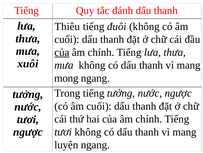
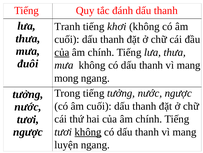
Thiêu: Thiêu -> Tranh (67, 26)
đuôi: đuôi -> khơi (117, 26)
xuôi: xuôi -> đuôi (28, 63)
không underline: none -> present (88, 131)
